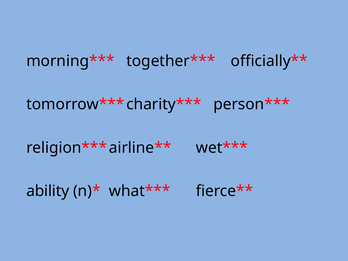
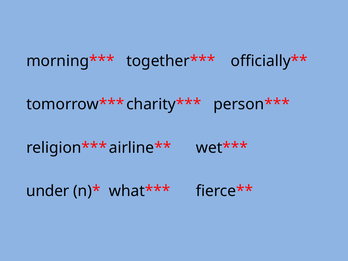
ability: ability -> under (48, 191)
